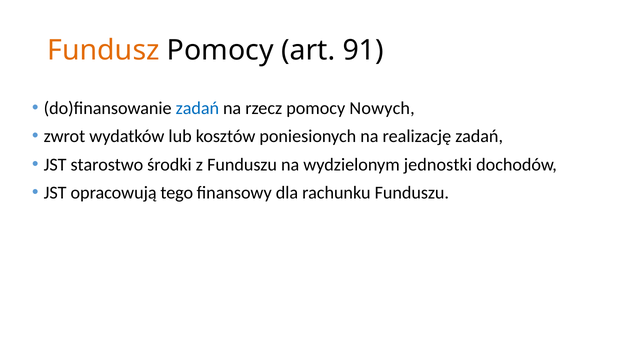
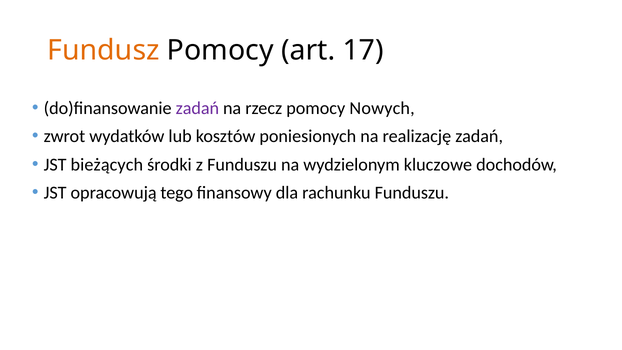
91: 91 -> 17 (363, 50)
zadań colour: blue -> purple (197, 108)
starostwo: starostwo -> bieżących (107, 165)
jednostki: jednostki -> kluczowe (438, 165)
